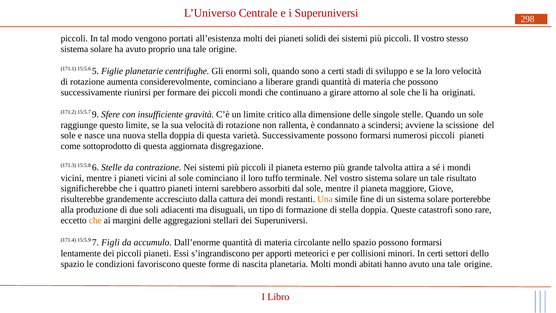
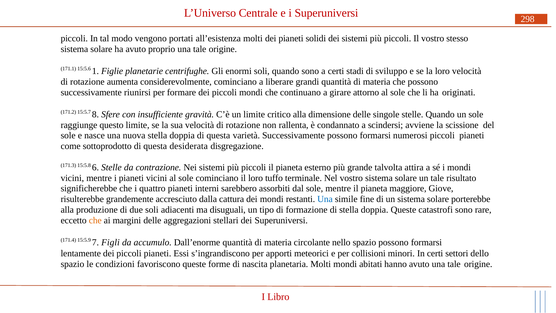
5: 5 -> 1 (95, 71)
9: 9 -> 8 (95, 114)
aggiornata: aggiornata -> desiderata (189, 146)
Una colour: orange -> blue (325, 199)
